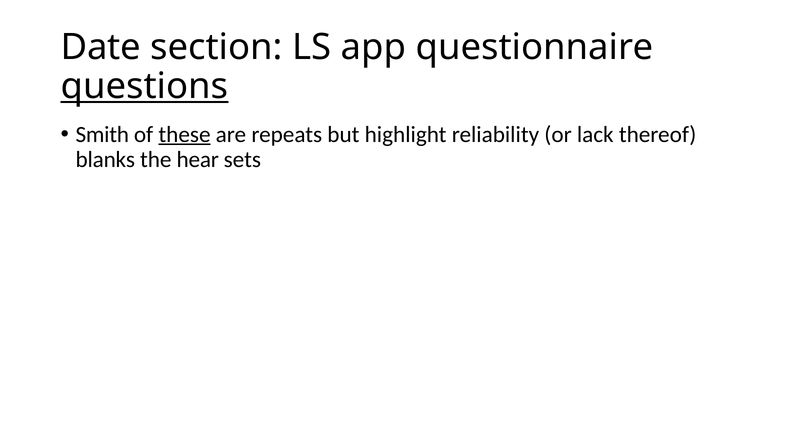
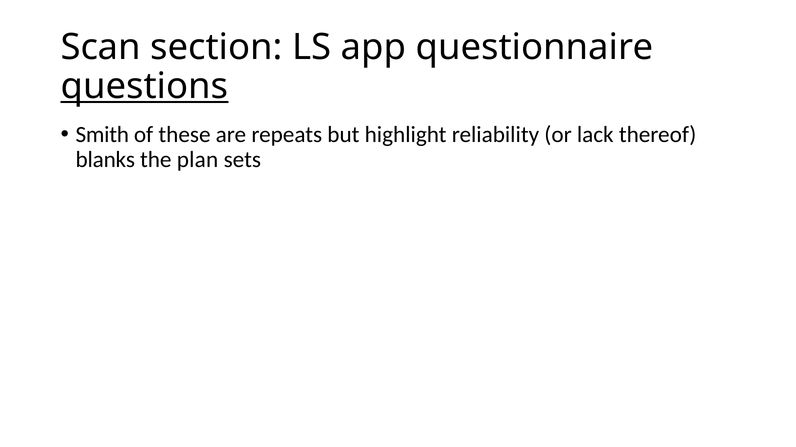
Date: Date -> Scan (101, 47)
these underline: present -> none (184, 135)
hear: hear -> plan (198, 160)
